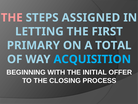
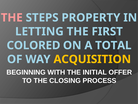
ASSIGNED: ASSIGNED -> PROPERTY (91, 18)
PRIMARY: PRIMARY -> COLORED (33, 45)
ACQUISITION colour: light blue -> yellow (92, 59)
